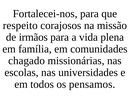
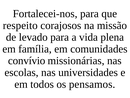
irmãos: irmãos -> levado (33, 37)
chagado: chagado -> convívio (27, 60)
